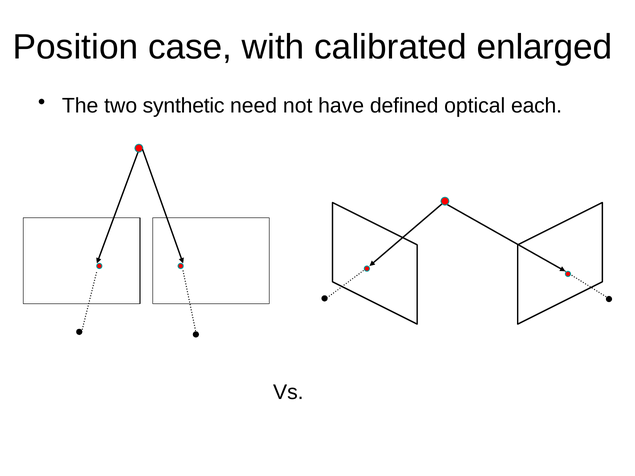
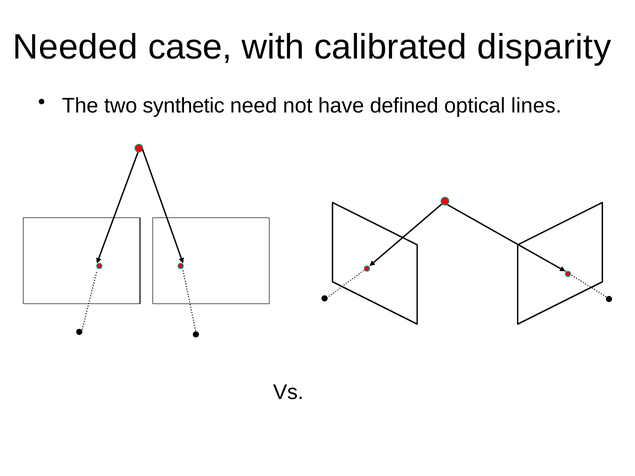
Position: Position -> Needed (75, 47)
enlarged: enlarged -> disparity (544, 47)
each: each -> lines (536, 106)
